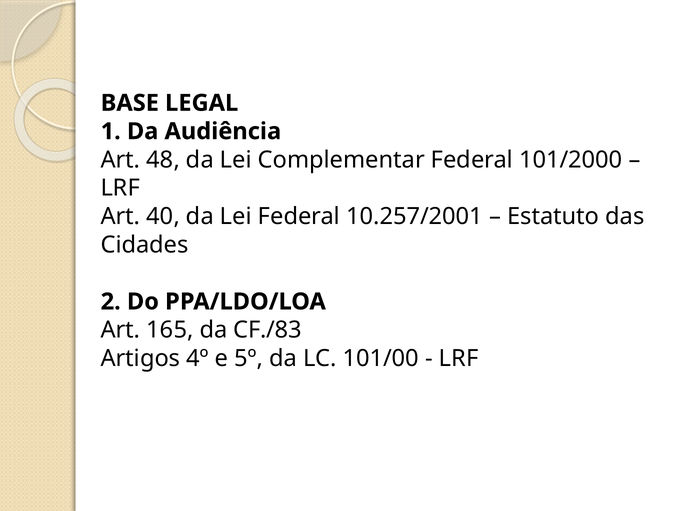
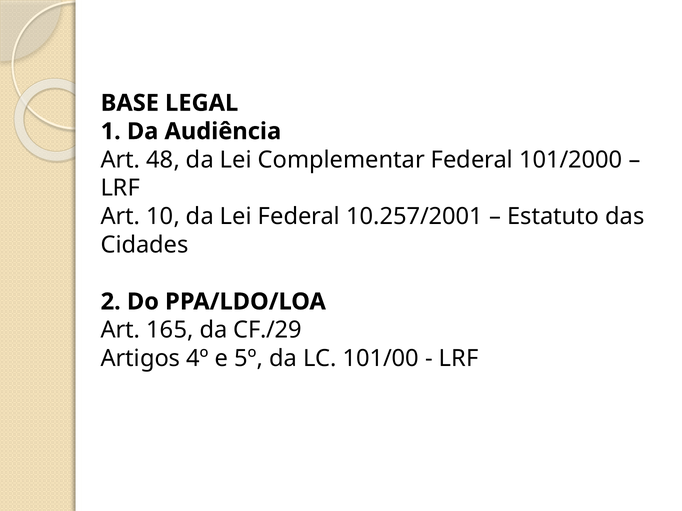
40: 40 -> 10 (163, 217)
CF./83: CF./83 -> CF./29 (268, 330)
